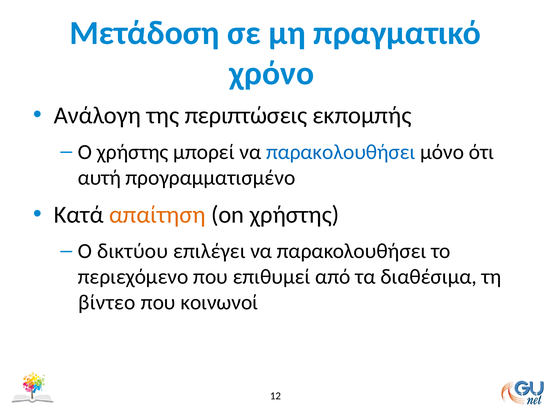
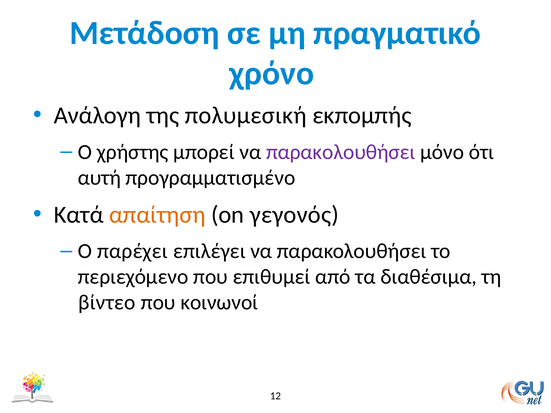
περιπτώσεις: περιπτώσεις -> πολυμεσική (246, 116)
παρακολουθήσει colour: blue -> purple (341, 152)
on χρήστης: χρήστης -> γεγονός (294, 215)
δικτύου: δικτύου -> παρέχει (132, 251)
